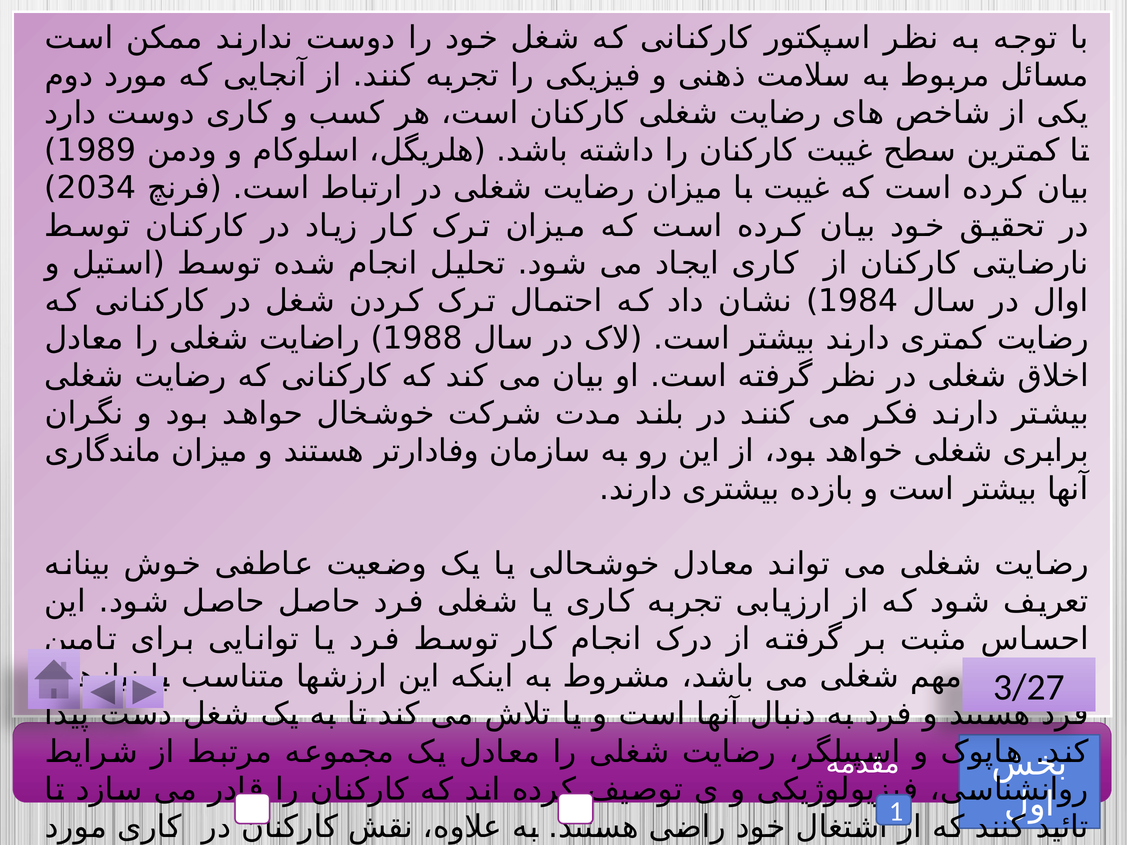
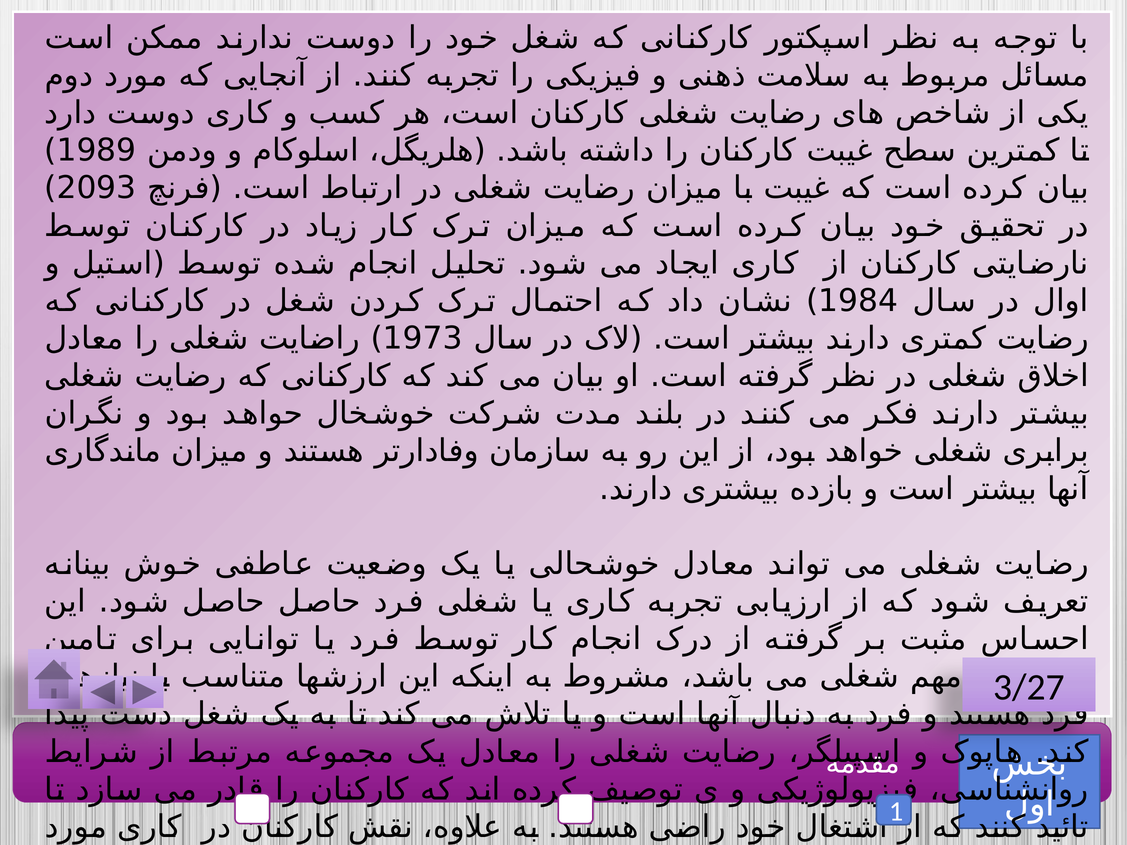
2034: 2034 -> 2093 (96, 188)
1988: 1988 -> 1973 (423, 339)
